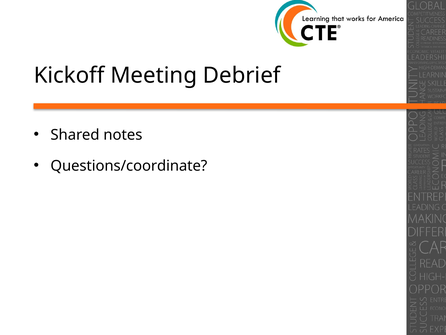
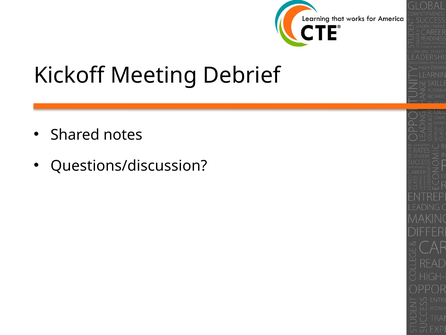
Questions/coordinate: Questions/coordinate -> Questions/discussion (129, 166)
